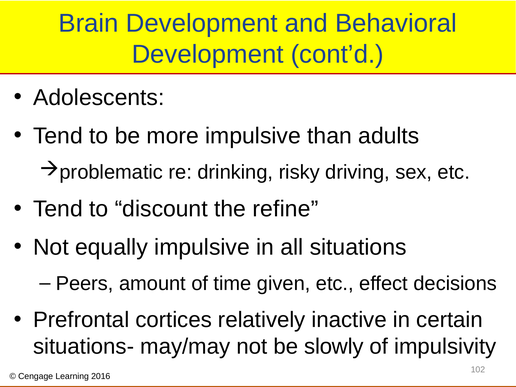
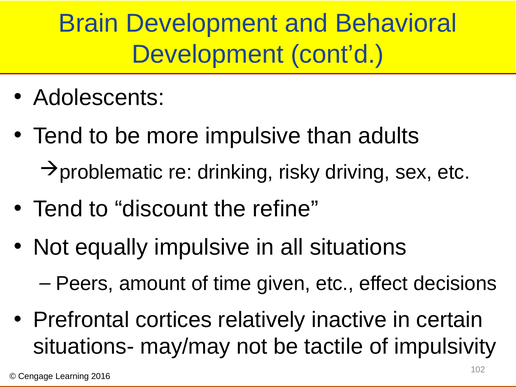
slowly: slowly -> tactile (334, 347)
